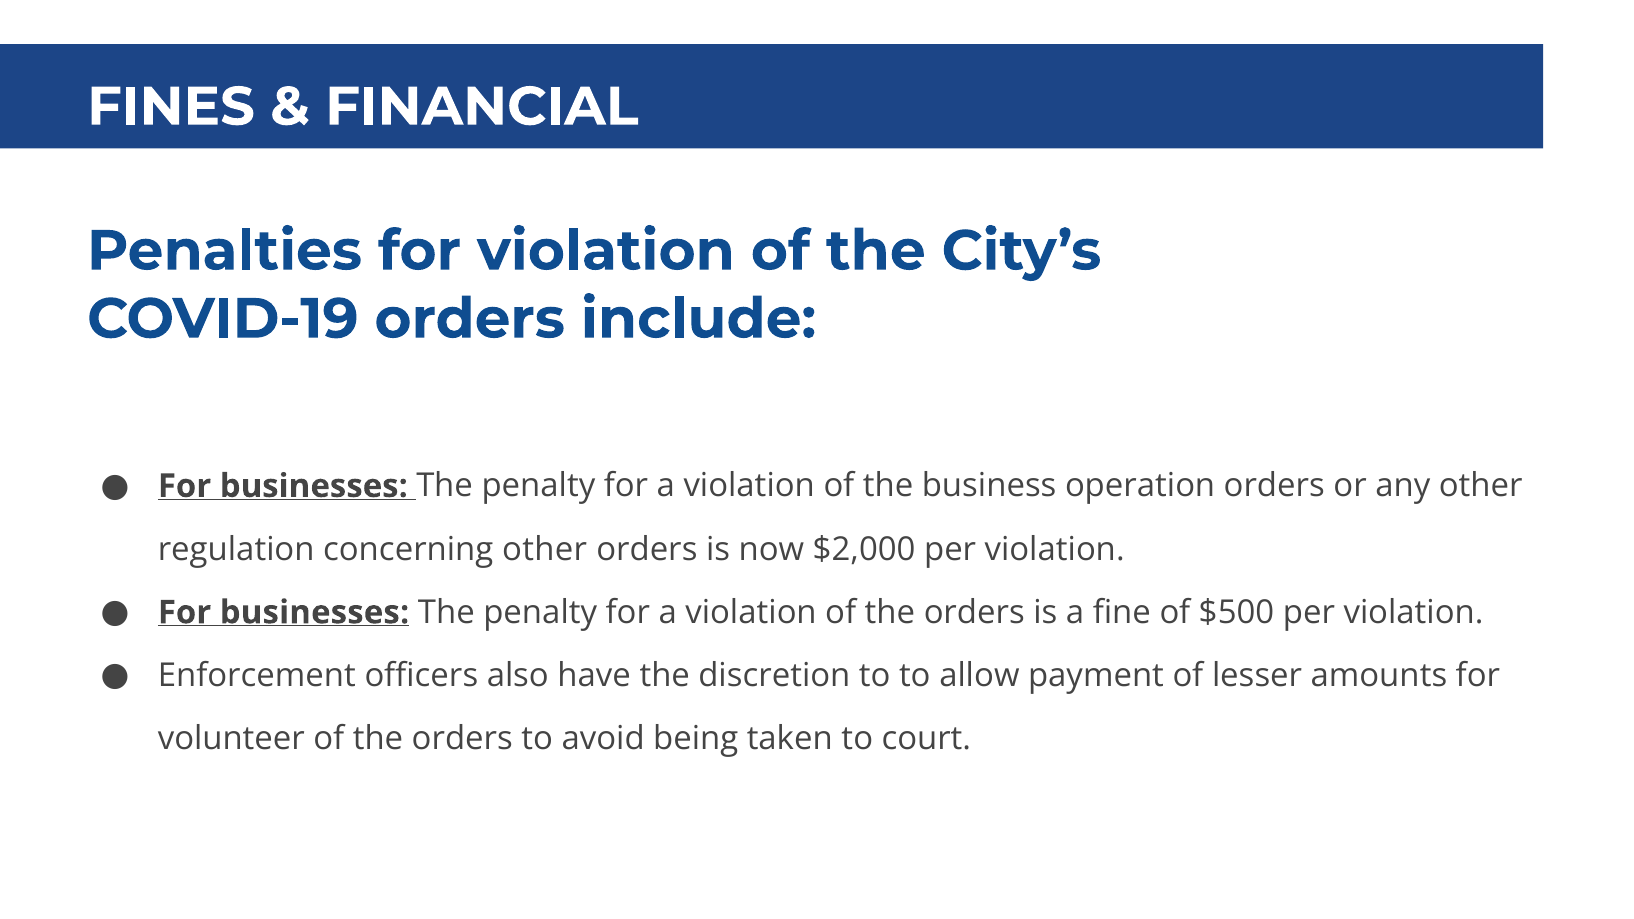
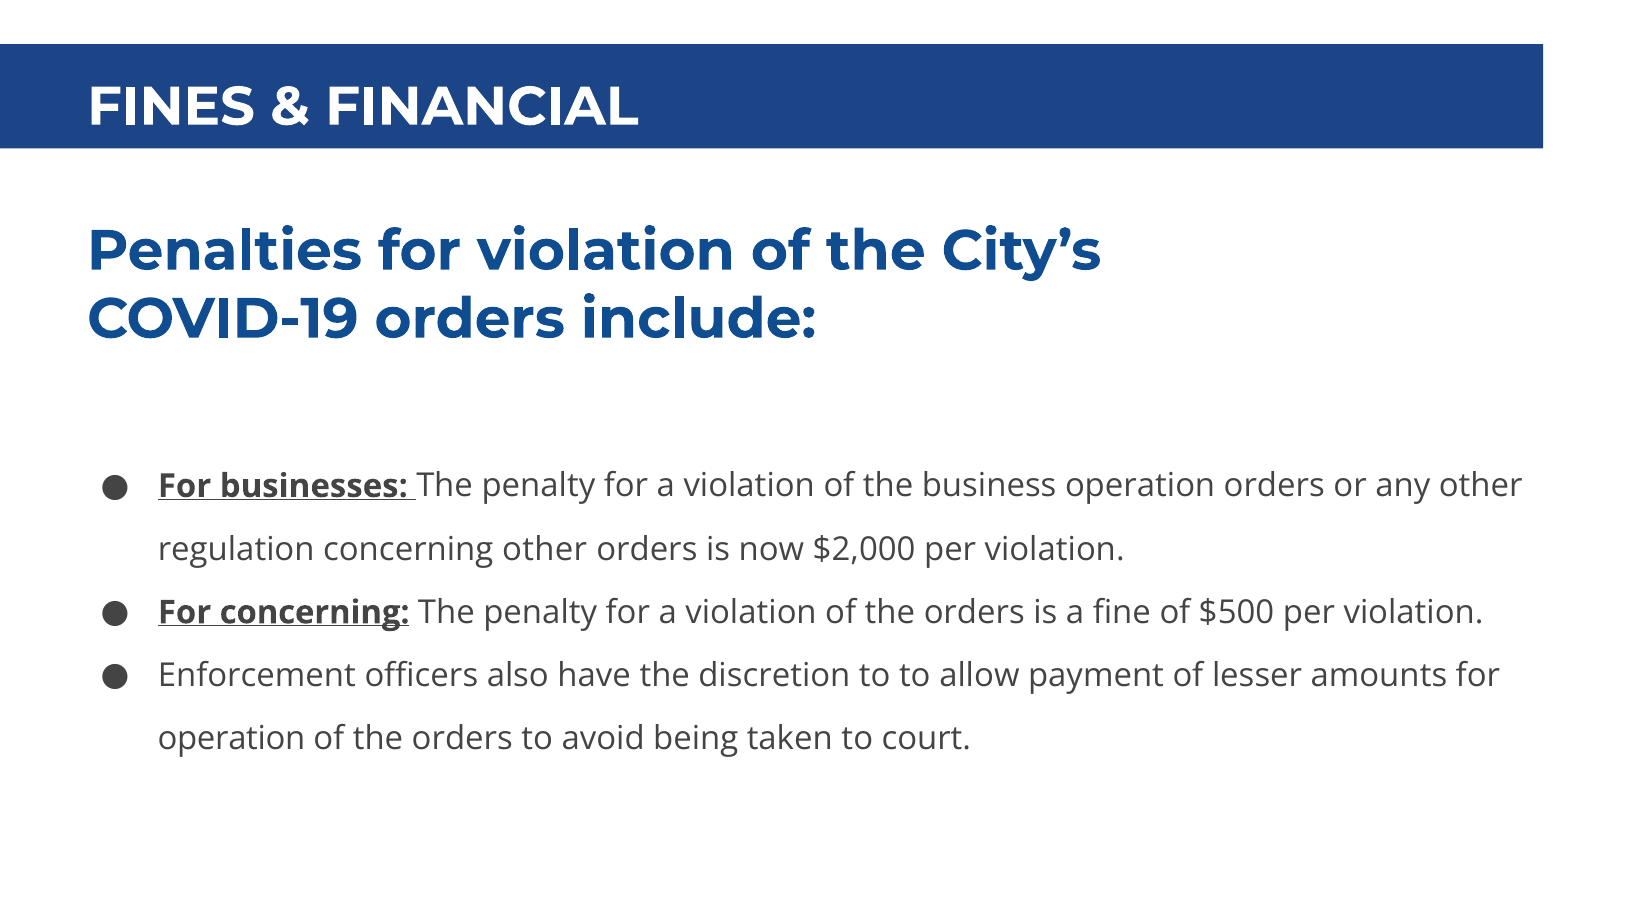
businesses: businesses -> concerning (315, 613)
volunteer: volunteer -> operation (231, 739)
